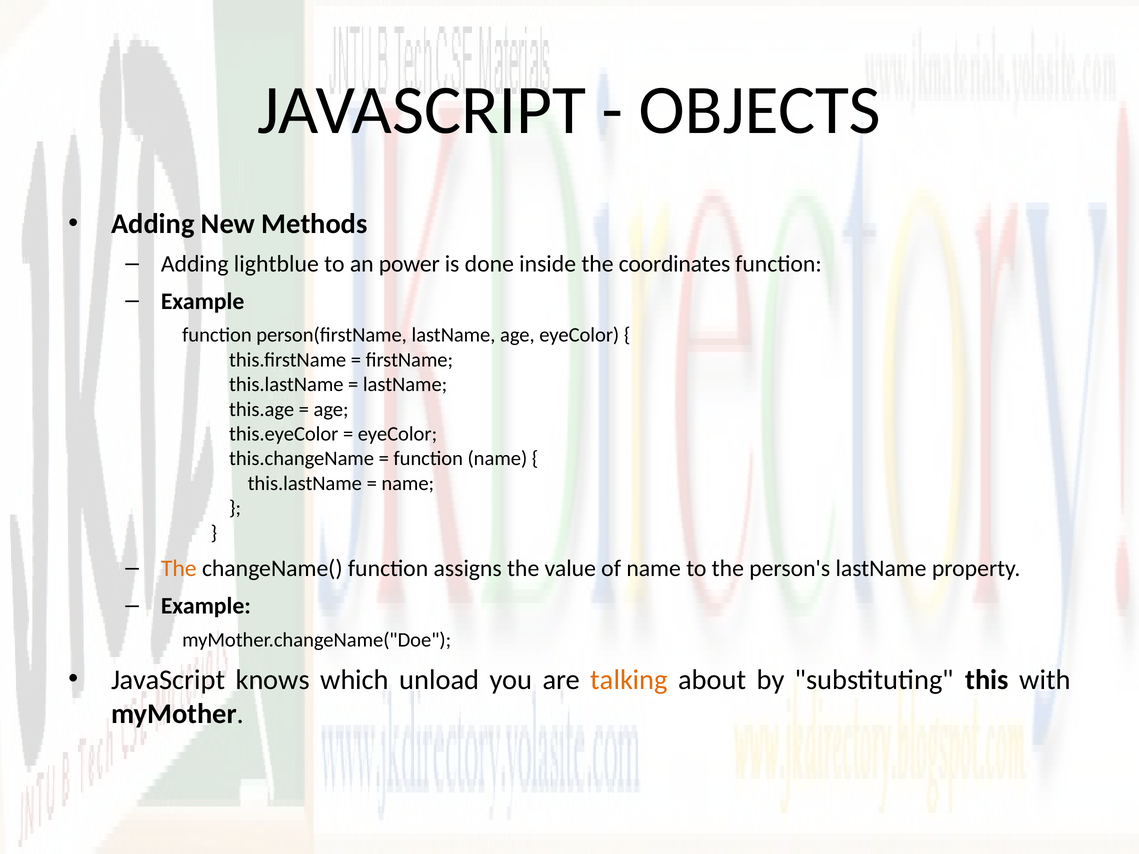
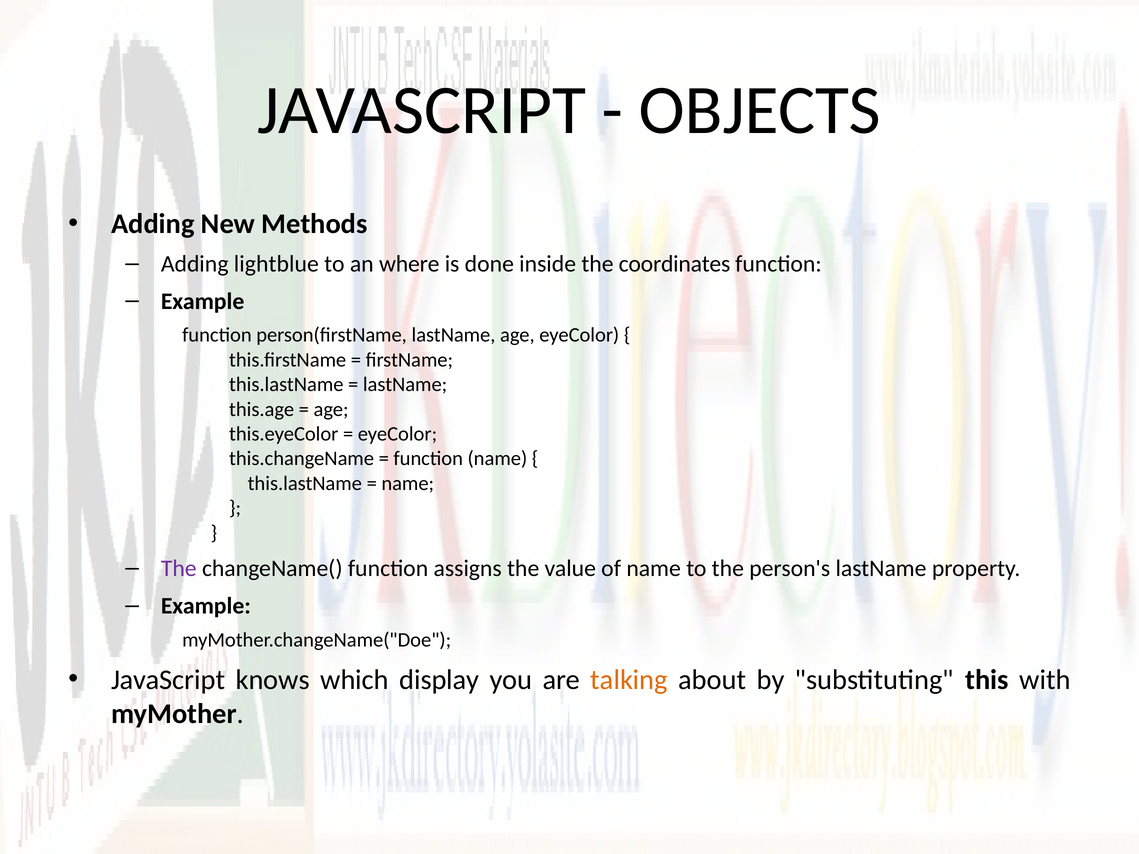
power: power -> where (409, 264)
The colour: orange -> purple (179, 569)
unload: unload -> display (439, 680)
